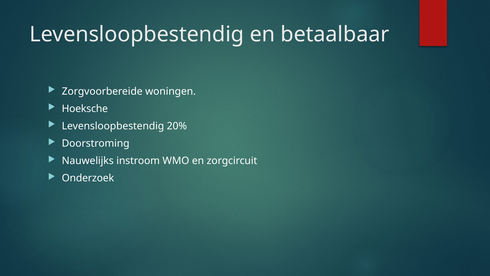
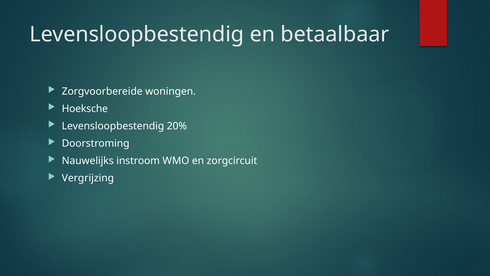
Onderzoek: Onderzoek -> Vergrijzing (88, 178)
